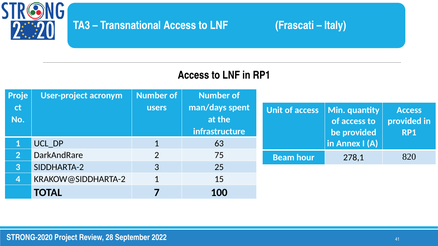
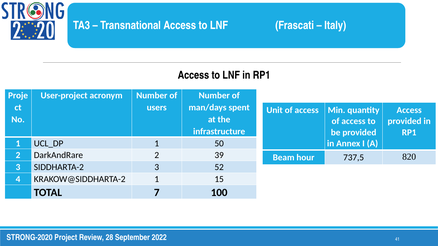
63: 63 -> 50 (219, 144)
75: 75 -> 39 (219, 156)
278,1: 278,1 -> 737,5 (354, 158)
25: 25 -> 52 (219, 168)
